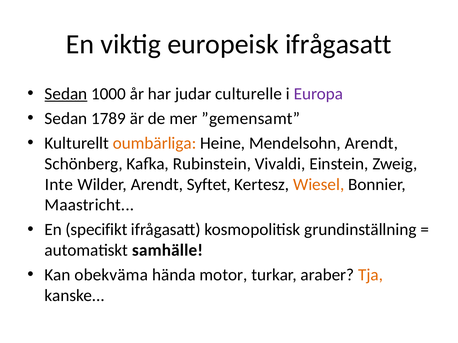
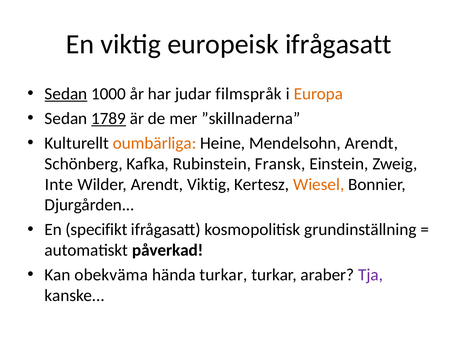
culturelle: culturelle -> filmspråk (249, 94)
Europa colour: purple -> orange (318, 94)
1789 underline: none -> present (109, 119)
”gemensamt: ”gemensamt -> ”skillnaderna (251, 119)
Vivaldi: Vivaldi -> Fransk (280, 164)
Arendt Syftet: Syftet -> Viktig (209, 185)
Maastricht: Maastricht -> Djurgården (90, 205)
samhälle: samhälle -> påverkad (168, 251)
hända motor: motor -> turkar (223, 275)
Tja colour: orange -> purple (371, 275)
